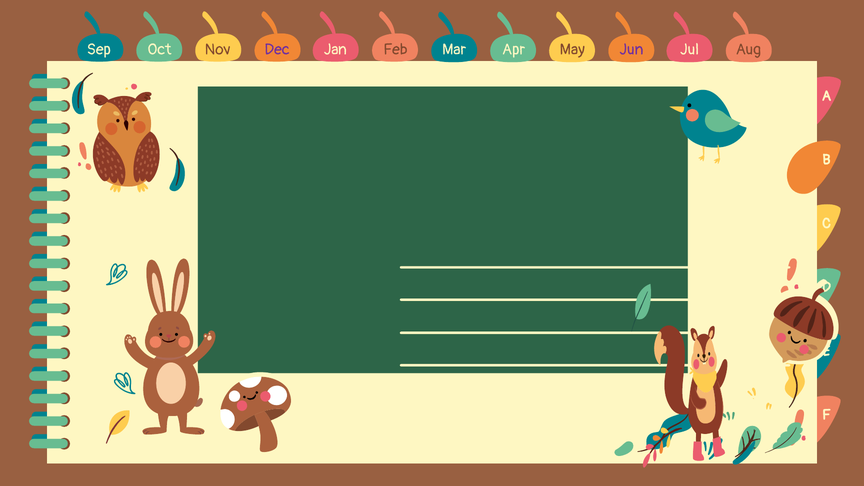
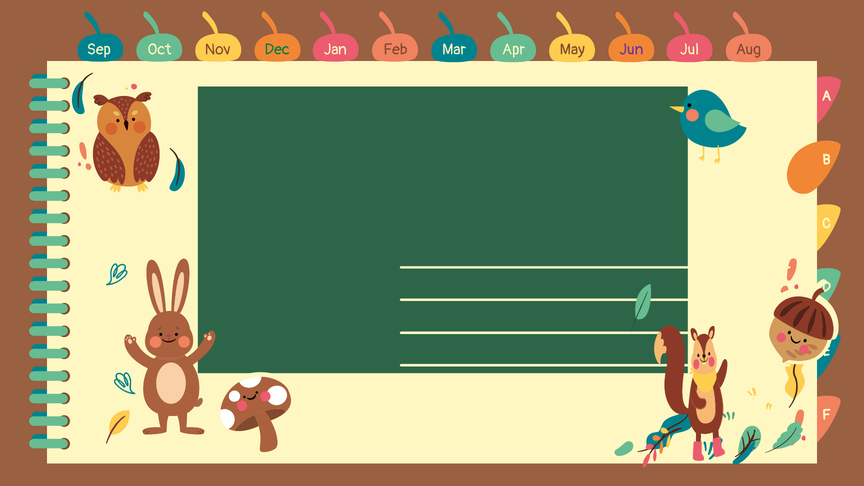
Dec colour: purple -> green (277, 50)
